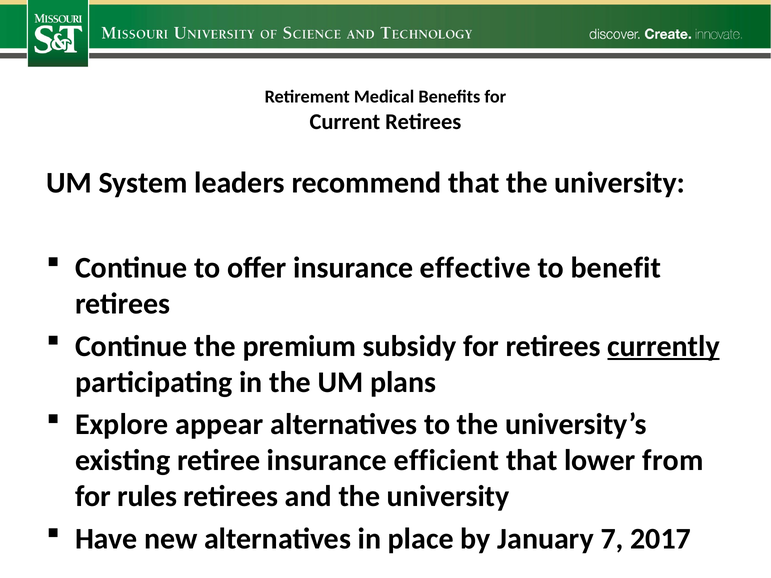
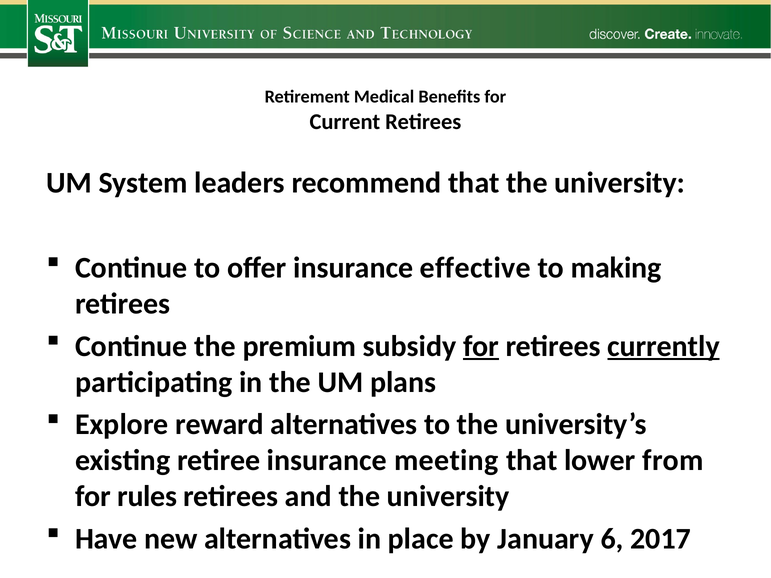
benefit: benefit -> making (616, 268)
for underline: none -> present (481, 346)
appear: appear -> reward (219, 425)
efficient: efficient -> meeting (446, 461)
7: 7 -> 6 (612, 539)
